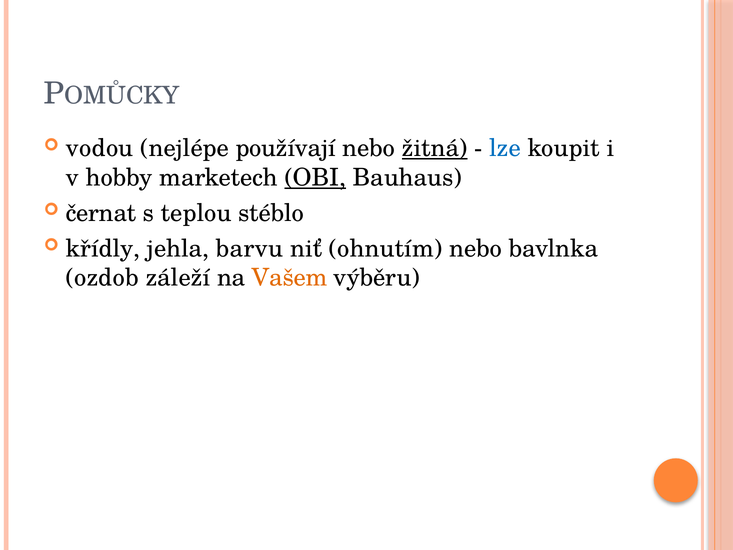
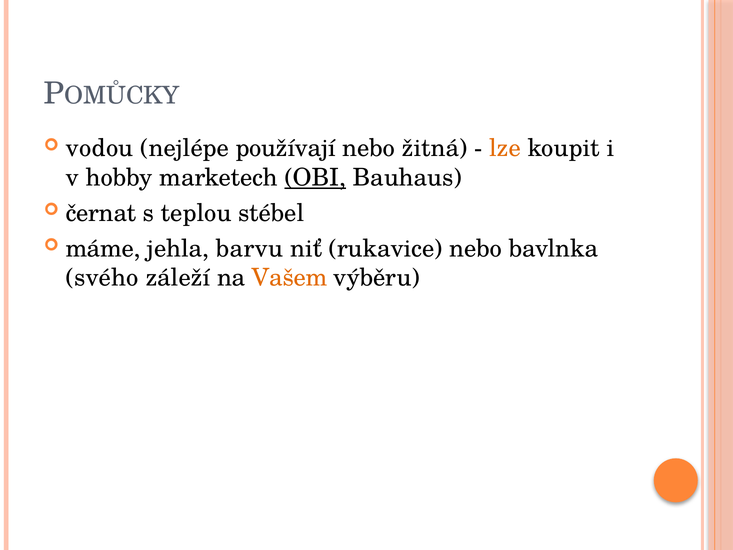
žitná underline: present -> none (435, 148)
lze colour: blue -> orange (505, 148)
stéblo: stéblo -> stébel (271, 213)
křídly: křídly -> máme (103, 248)
ohnutím: ohnutím -> rukavice (386, 248)
ozdob: ozdob -> svého (102, 278)
